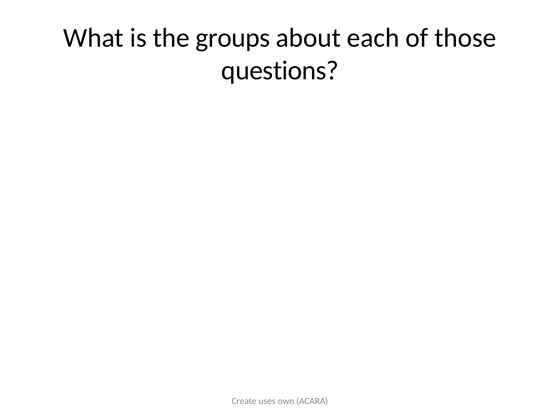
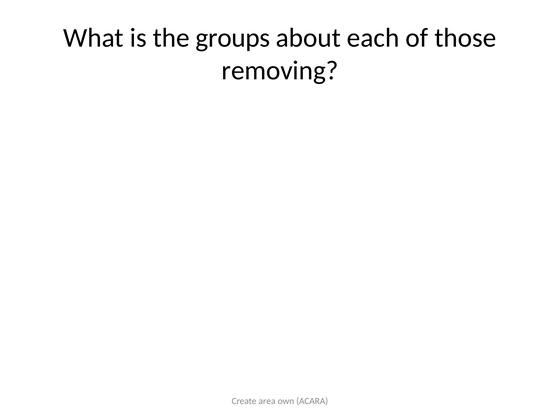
questions: questions -> removing (280, 71)
uses: uses -> area (267, 401)
